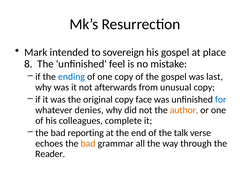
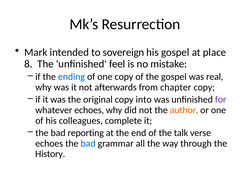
last: last -> real (215, 77)
unusual: unusual -> chapter (176, 87)
face: face -> into (144, 99)
for colour: blue -> purple (221, 99)
whatever denies: denies -> echoes (89, 110)
bad colour: orange -> blue (88, 143)
Reader: Reader -> History (50, 154)
